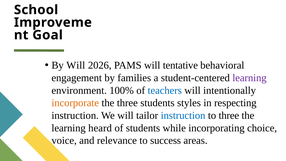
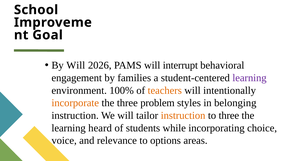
tentative: tentative -> interrupt (180, 65)
teachers colour: blue -> orange (165, 90)
three students: students -> problem (157, 103)
respecting: respecting -> belonging (235, 103)
instruction colour: blue -> orange (183, 115)
success: success -> options (166, 140)
